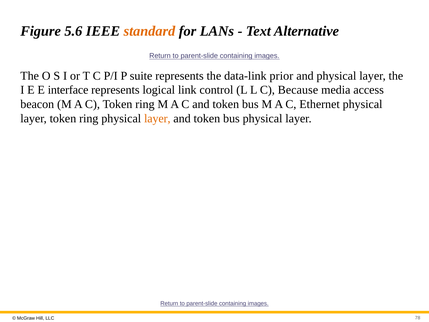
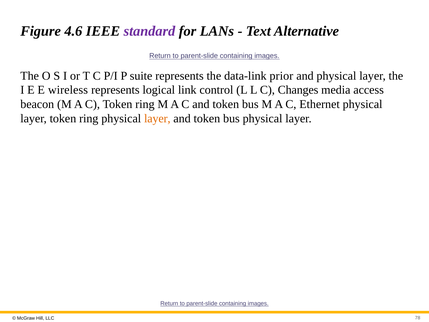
5.6: 5.6 -> 4.6 (73, 31)
standard colour: orange -> purple (149, 31)
interface: interface -> wireless (68, 90)
Because: Because -> Changes (298, 90)
